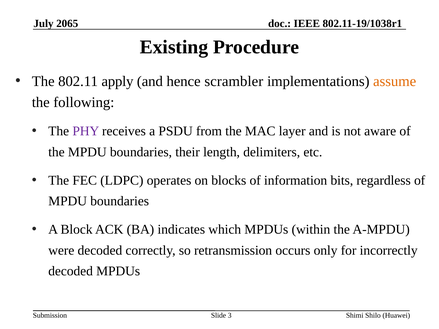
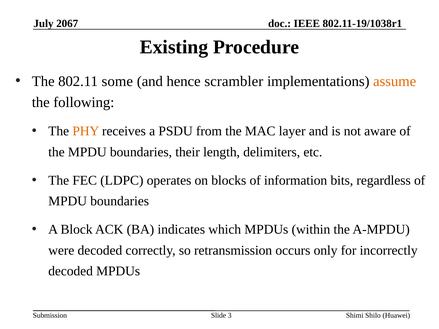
2065: 2065 -> 2067 (67, 23)
apply: apply -> some (117, 81)
PHY colour: purple -> orange (86, 131)
